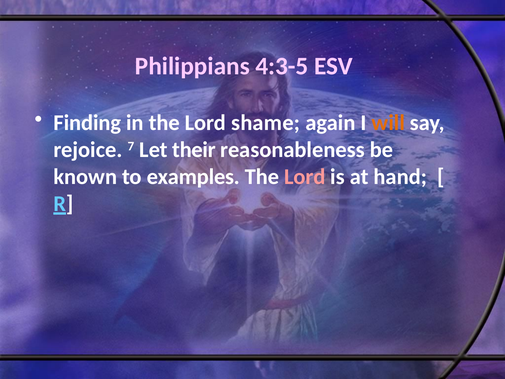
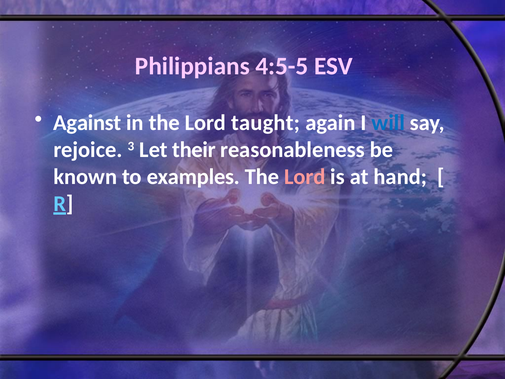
4:3-5: 4:3-5 -> 4:5-5 (282, 66)
Finding: Finding -> Against (87, 123)
shame: shame -> taught (266, 123)
will colour: orange -> blue (388, 123)
7: 7 -> 3 (131, 146)
